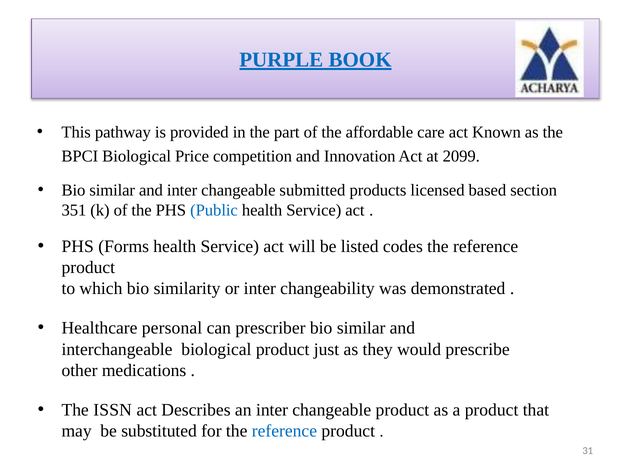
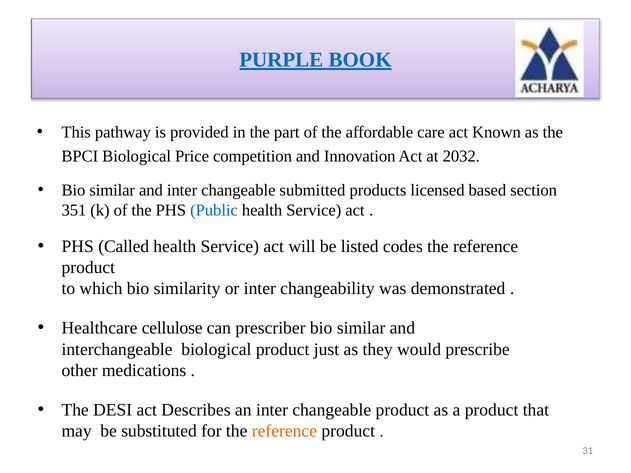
2099: 2099 -> 2032 (461, 156)
Forms: Forms -> Called (124, 246)
personal: personal -> cellulose (172, 328)
ISSN: ISSN -> DESI (113, 410)
reference colour: blue -> orange (284, 431)
